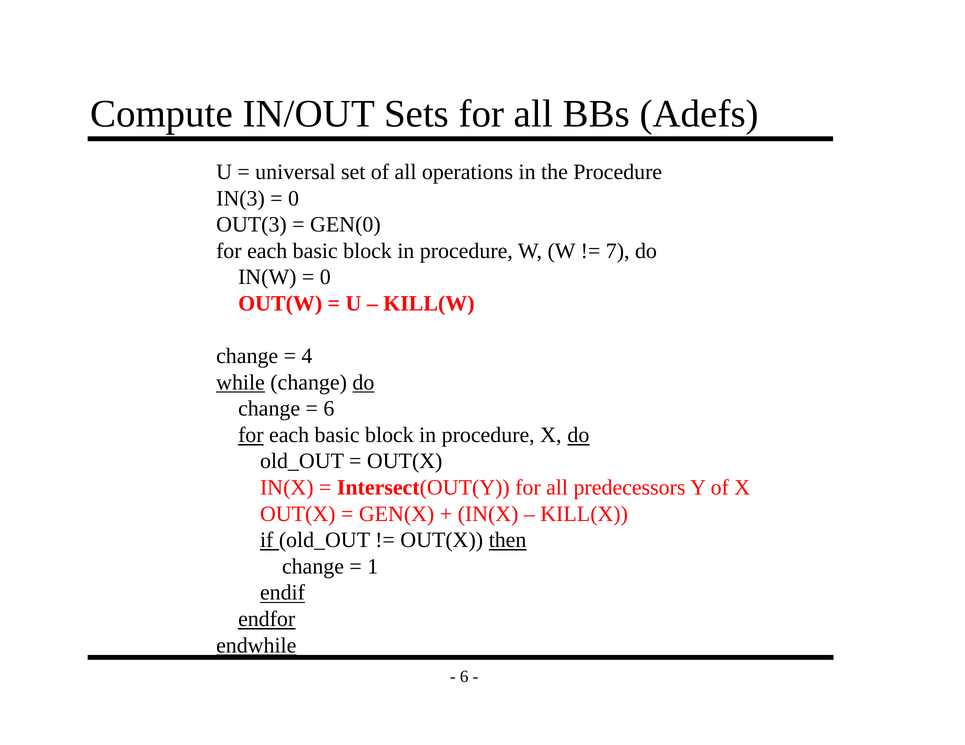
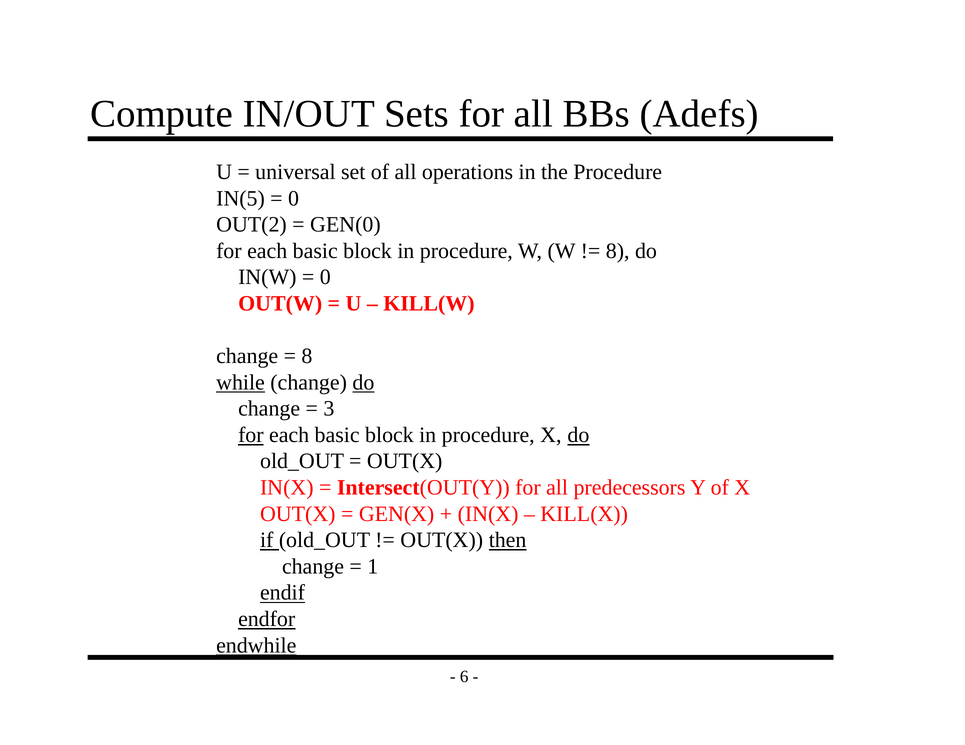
IN(3: IN(3 -> IN(5 (241, 199)
OUT(3: OUT(3 -> OUT(2 (252, 225)
7: 7 -> 8 (618, 251)
4: 4 -> 8 (307, 356)
6: 6 -> 3 (329, 409)
